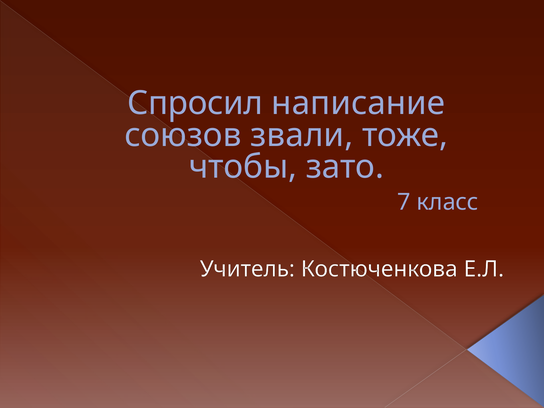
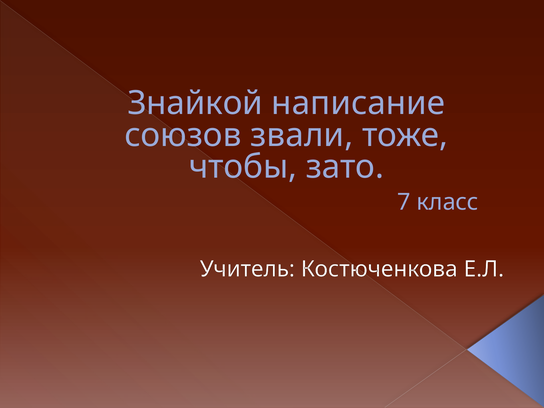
Спросил: Спросил -> Знайкой (195, 103)
